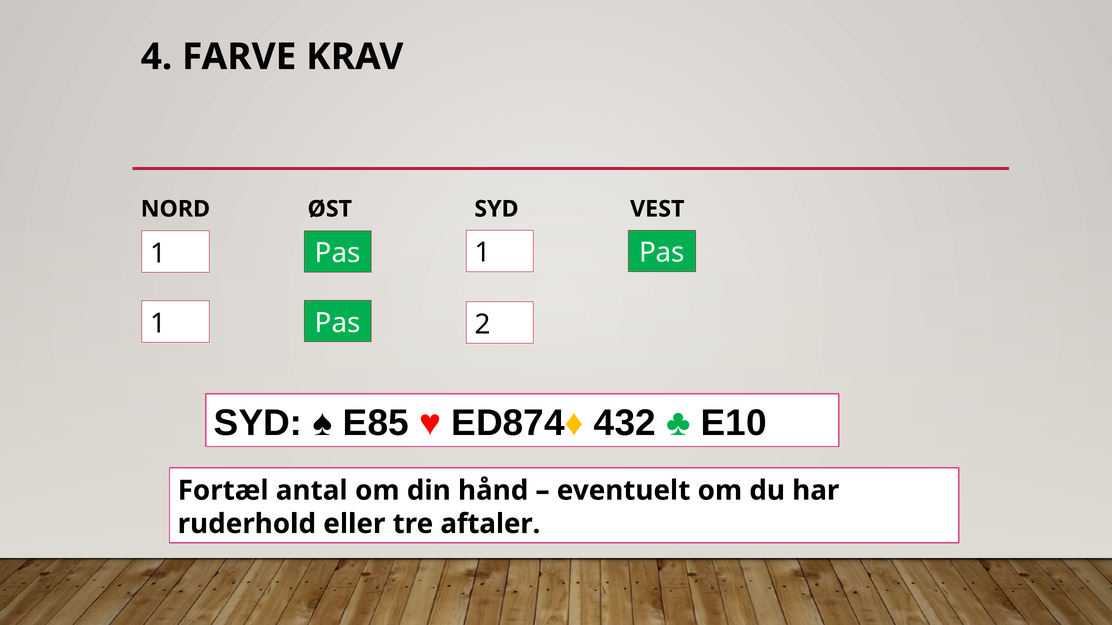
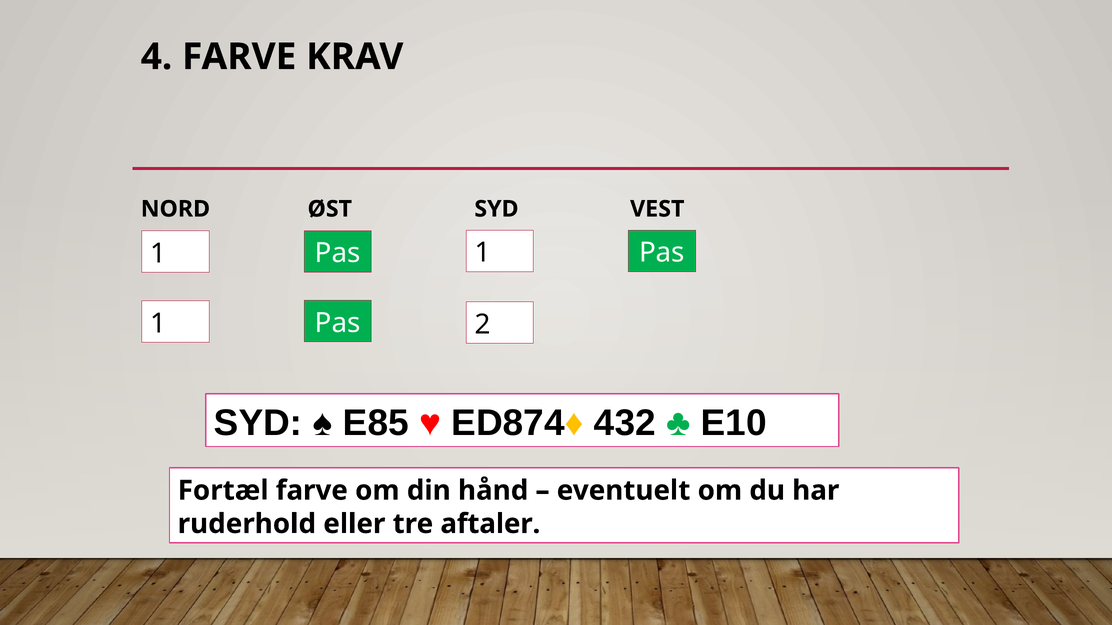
Fortæl antal: antal -> farve (312, 491)
